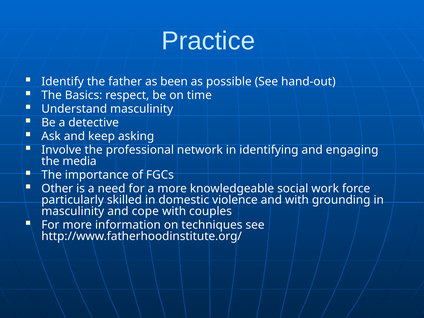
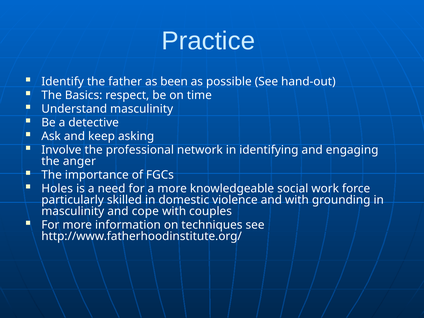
media: media -> anger (79, 161)
Other: Other -> Holes (57, 188)
